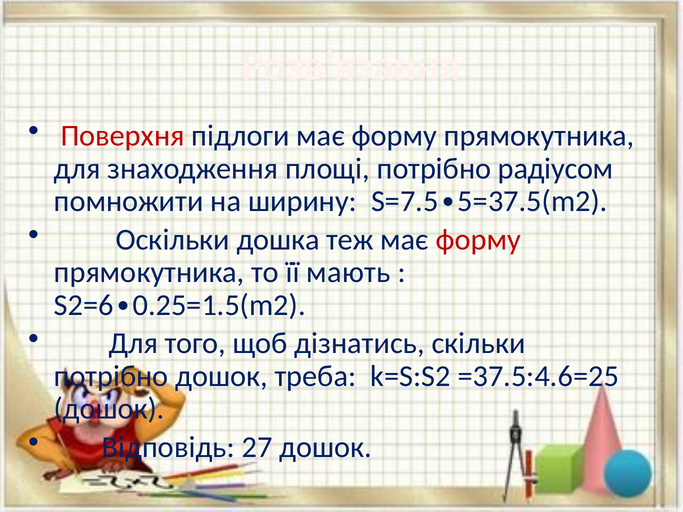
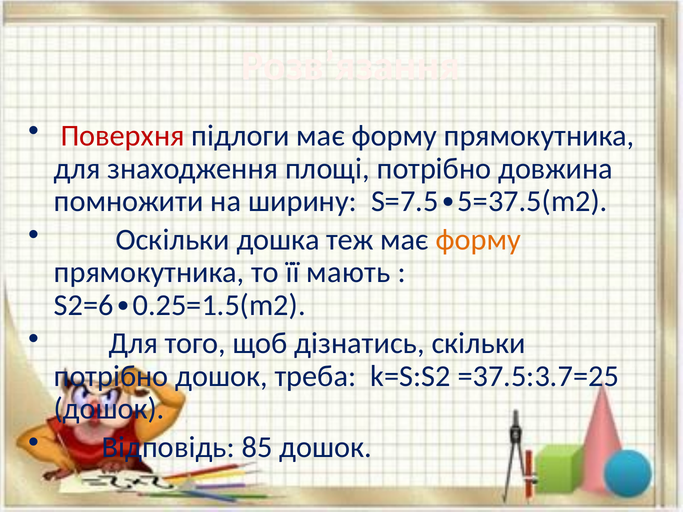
радіусом: радіусом -> довжина (556, 169)
форму colour: red -> orange (478, 240)
=37.5:4.6=25: =37.5:4.6=25 -> =37.5:3.7=25 (538, 376)
27: 27 -> 85 (257, 447)
